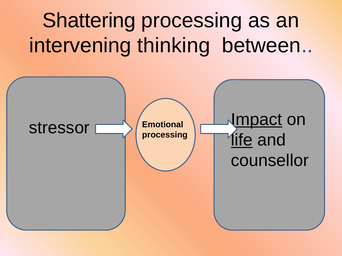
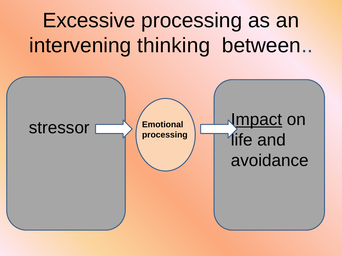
Shattering: Shattering -> Excessive (89, 21)
life underline: present -> none (242, 140)
counsellor: counsellor -> avoidance (270, 161)
